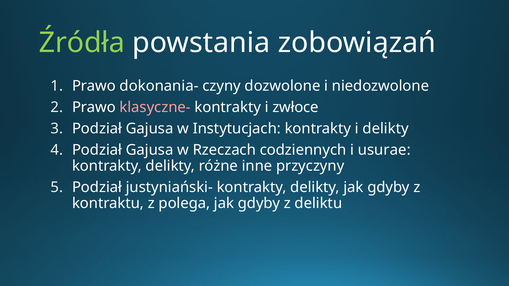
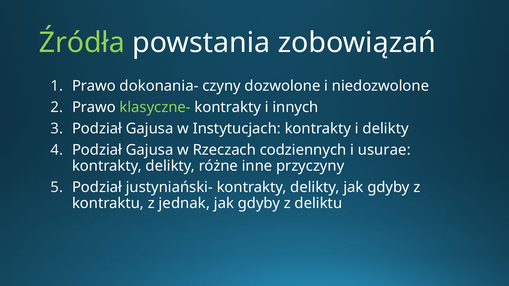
klasyczne- colour: pink -> light green (155, 107)
zwłoce: zwłoce -> innych (295, 107)
polega: polega -> jednak (184, 203)
